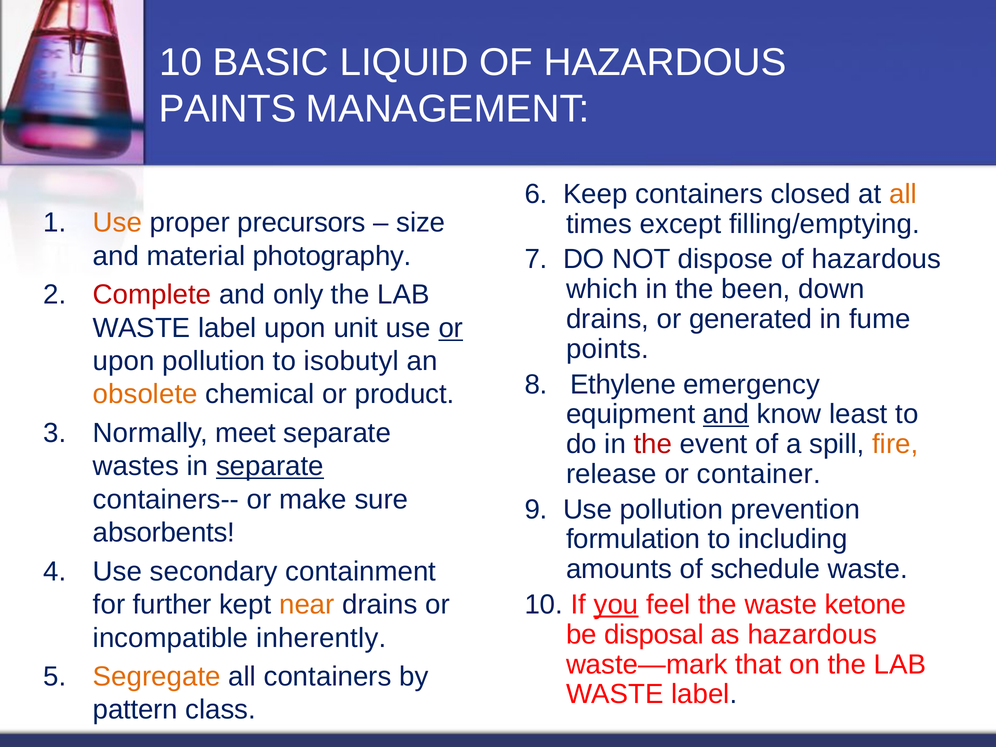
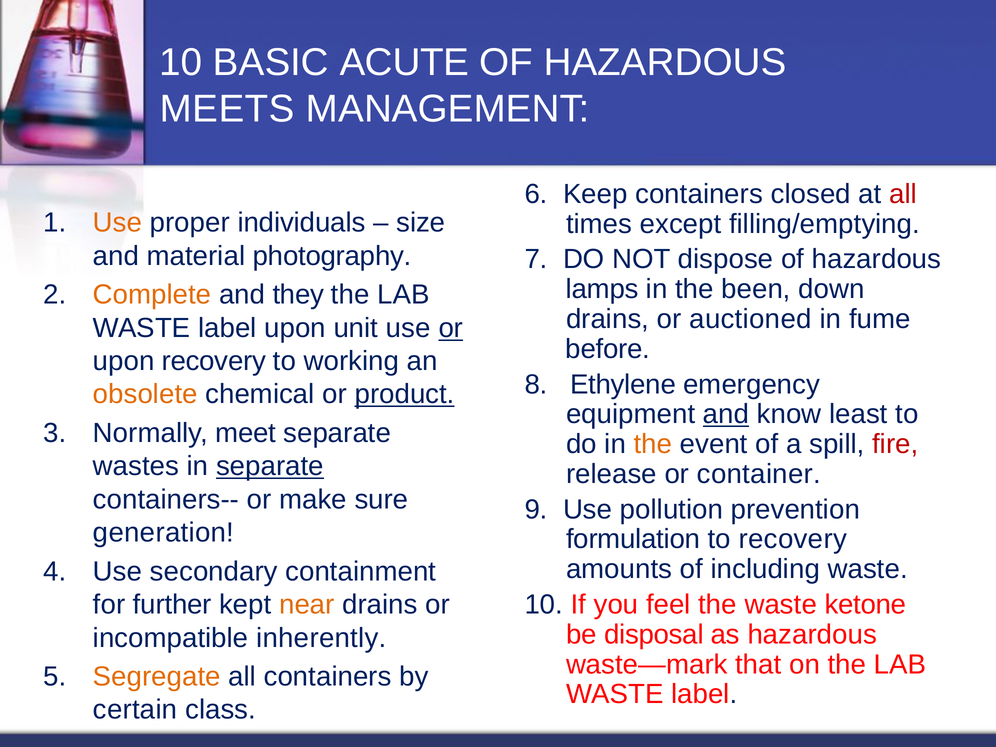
LIQUID: LIQUID -> ACUTE (404, 62)
PAINTS: PAINTS -> MEETS (227, 109)
all colour: orange -> red (903, 194)
precursors: precursors -> individuals (302, 223)
which: which -> lamps (602, 289)
Complete colour: red -> orange (152, 295)
only: only -> they (298, 295)
generated: generated -> auctioned (750, 319)
points: points -> before (608, 349)
upon pollution: pollution -> recovery (214, 361)
isobutyl: isobutyl -> working (351, 361)
product underline: none -> present (405, 394)
the colour: red -> orange (653, 444)
fire colour: orange -> red (895, 444)
absorbents: absorbents -> generation (164, 533)
to including: including -> recovery (793, 539)
schedule: schedule -> including (765, 569)
you underline: present -> none (616, 605)
pattern: pattern -> certain (135, 710)
